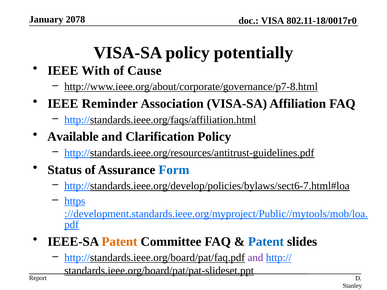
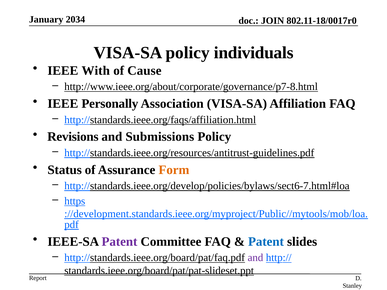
2078: 2078 -> 2034 (75, 19)
VISA: VISA -> JOIN (273, 21)
potentially: potentially -> individuals (254, 53)
Reminder: Reminder -> Personally (110, 104)
Available: Available -> Revisions (73, 137)
Clarification: Clarification -> Submissions (160, 137)
Form colour: blue -> orange (174, 170)
Patent colour: orange -> purple (119, 242)
